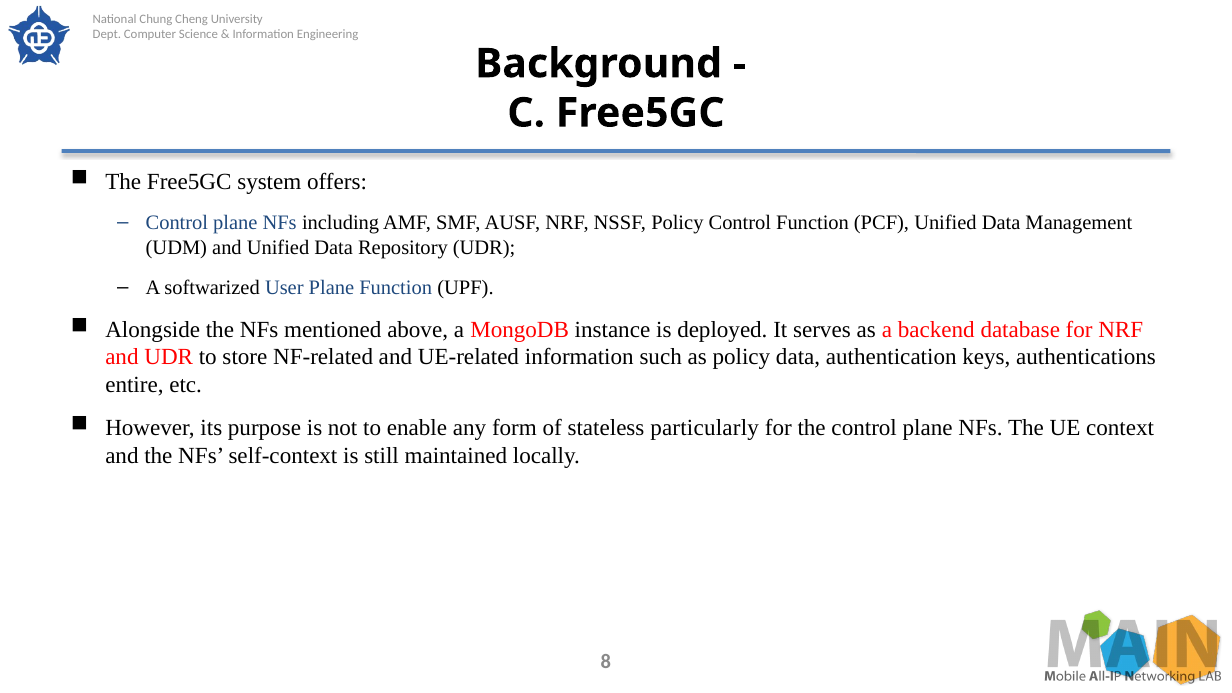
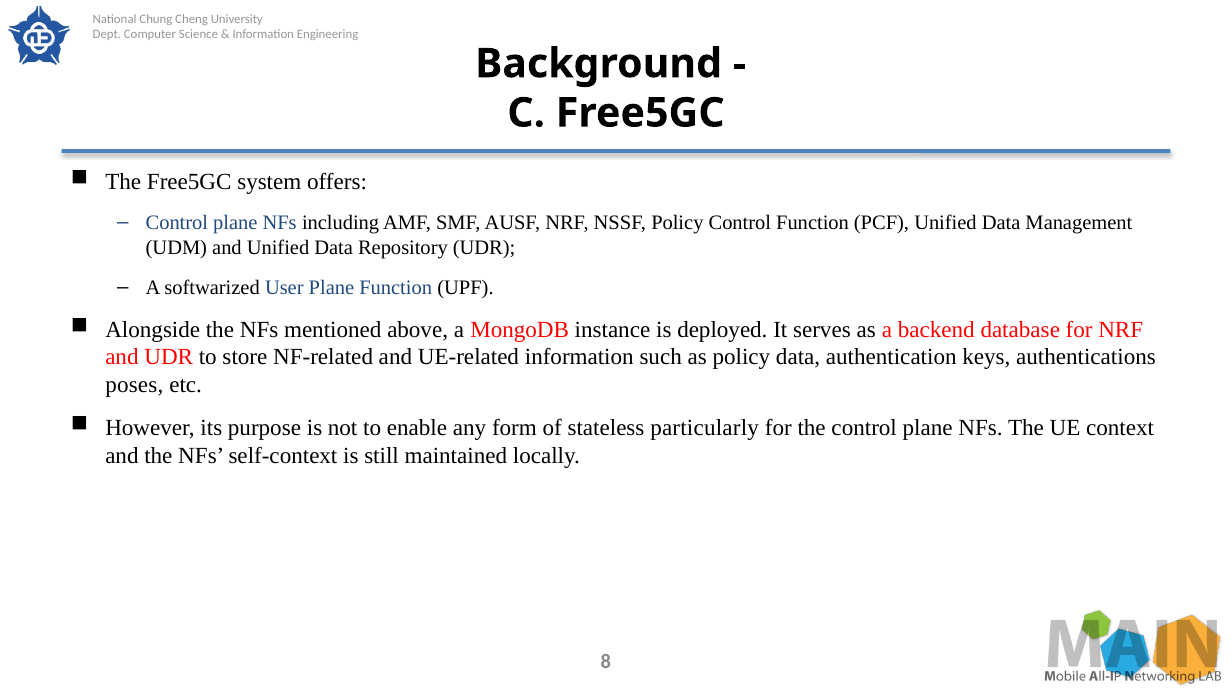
entire: entire -> poses (134, 385)
